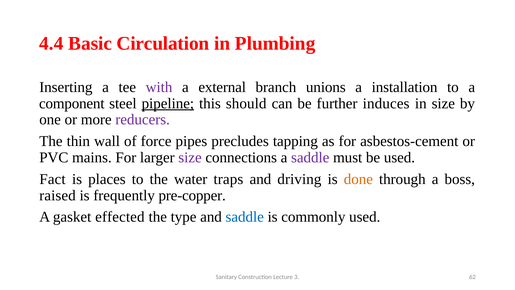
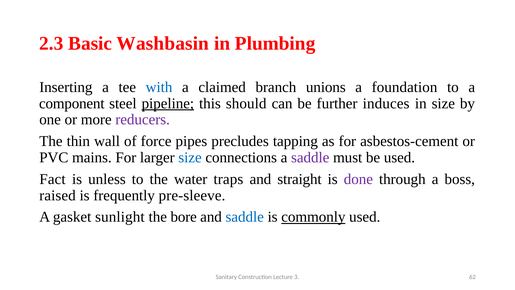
4.4: 4.4 -> 2.3 (51, 43)
Circulation: Circulation -> Washbasin (163, 43)
with colour: purple -> blue (159, 87)
external: external -> claimed (222, 87)
installation: installation -> foundation (405, 87)
size colour: purple -> blue (190, 157)
places: places -> unless (107, 179)
driving: driving -> straight (300, 179)
done colour: orange -> purple (358, 179)
pre-copper: pre-copper -> pre-sleeve (192, 195)
effected: effected -> sunlight (120, 217)
type: type -> bore (184, 217)
commonly underline: none -> present (313, 217)
